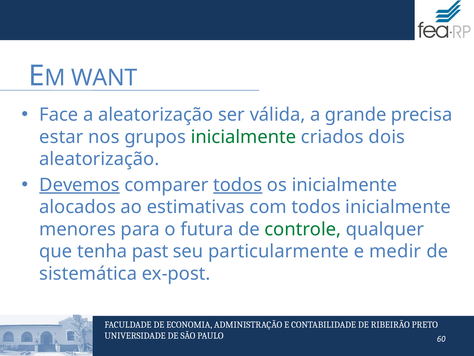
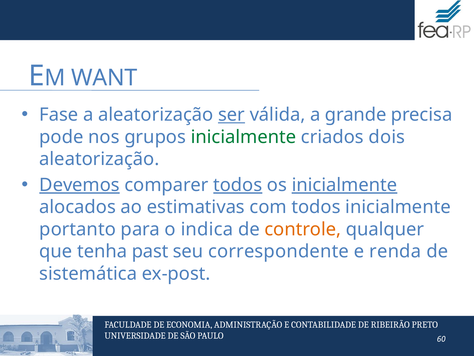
Face: Face -> Fase (59, 115)
ser underline: none -> present (231, 115)
estar: estar -> pode (61, 137)
inicialmente underline: none -> present (344, 185)
menores: menores -> portanto (78, 229)
futura: futura -> indica (207, 229)
controle colour: green -> orange (303, 229)
particularmente: particularmente -> correspondente (279, 251)
medir: medir -> renda (395, 251)
